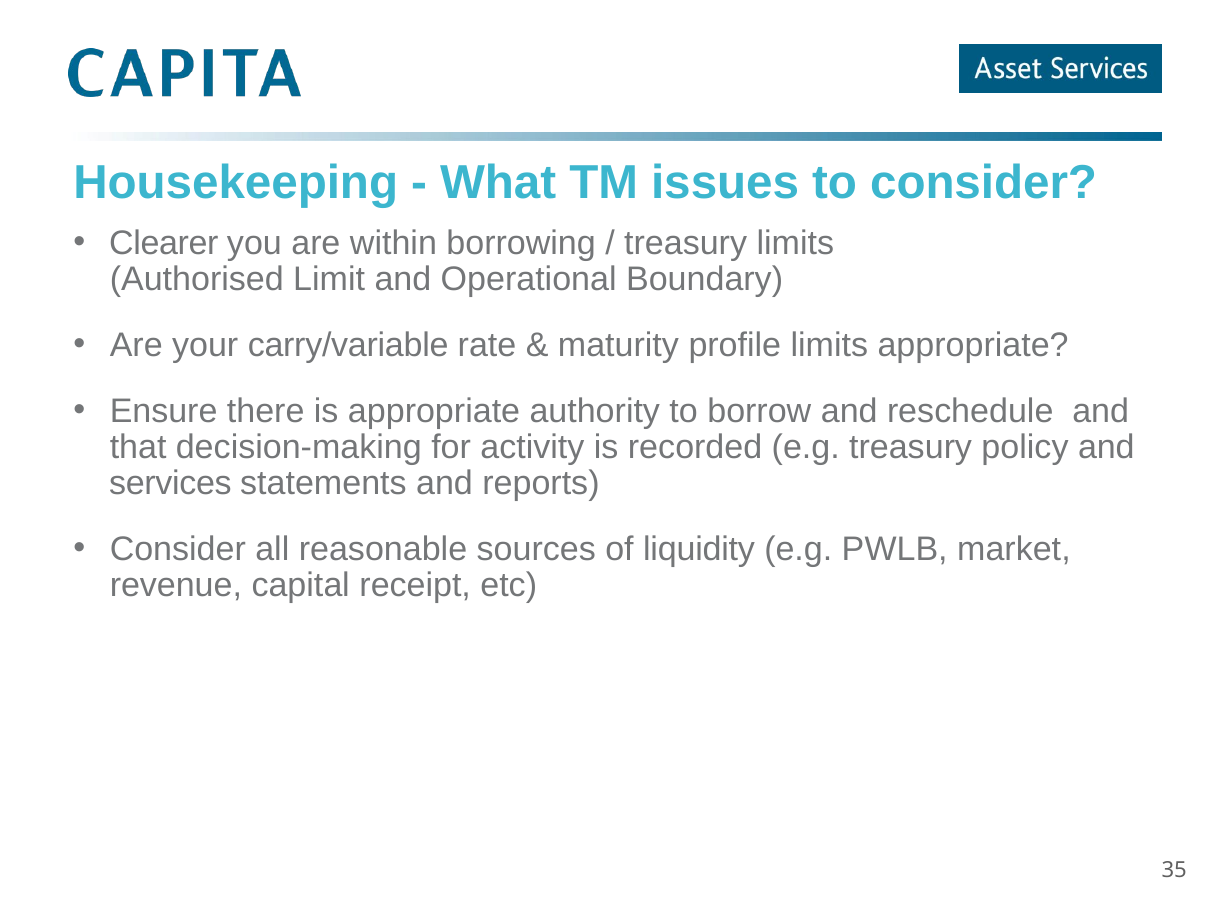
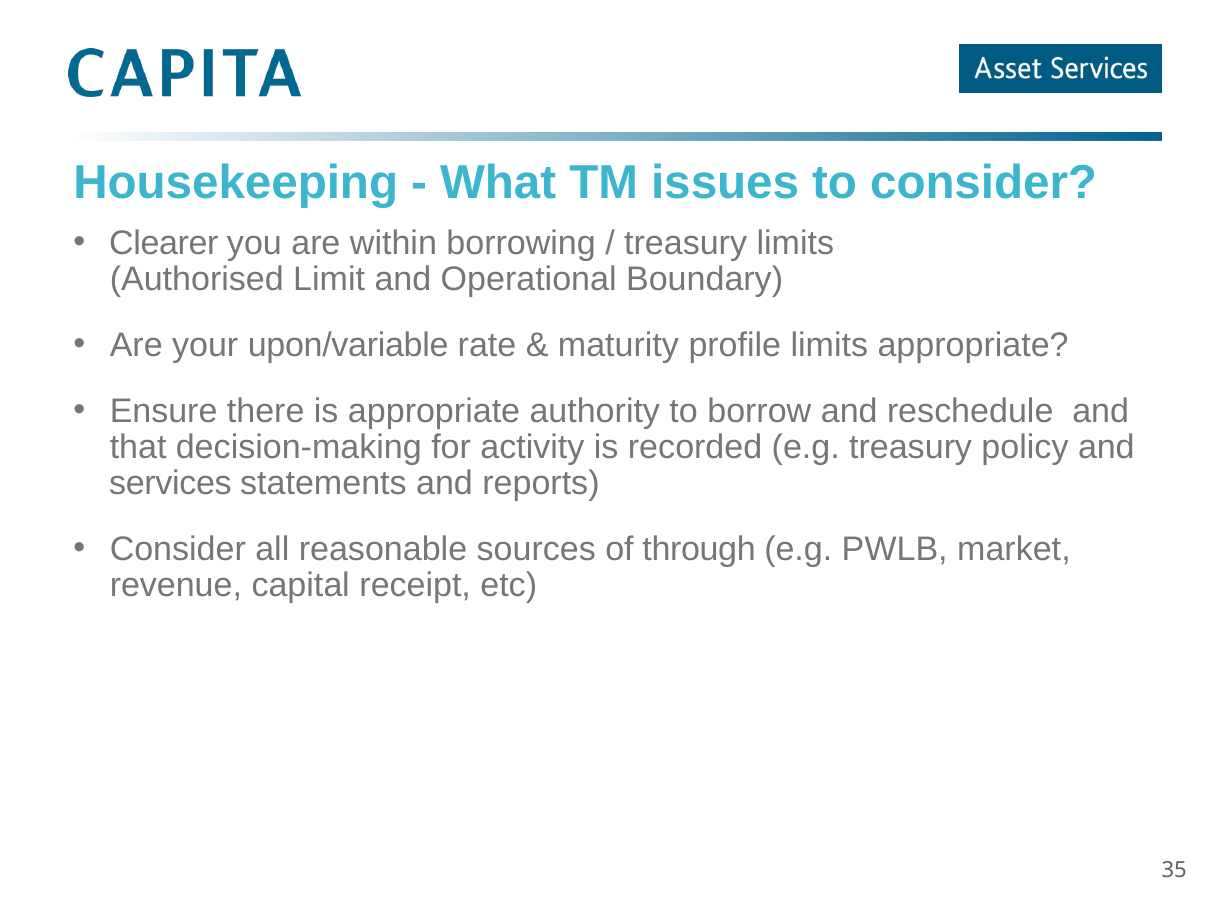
carry/variable: carry/variable -> upon/variable (348, 345)
liquidity: liquidity -> through (699, 549)
